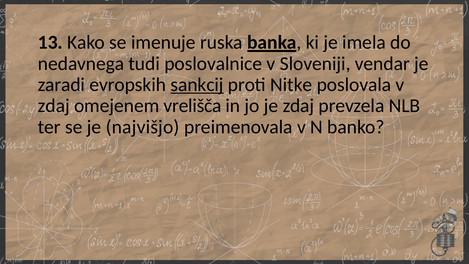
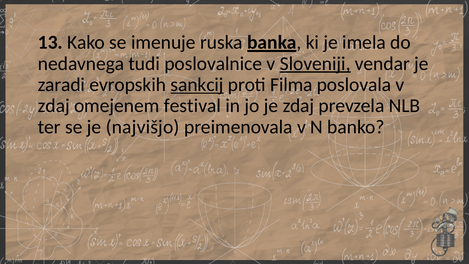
Sloveniji underline: none -> present (315, 64)
Nitke: Nitke -> Filma (291, 85)
vrelišča: vrelišča -> festival (192, 106)
